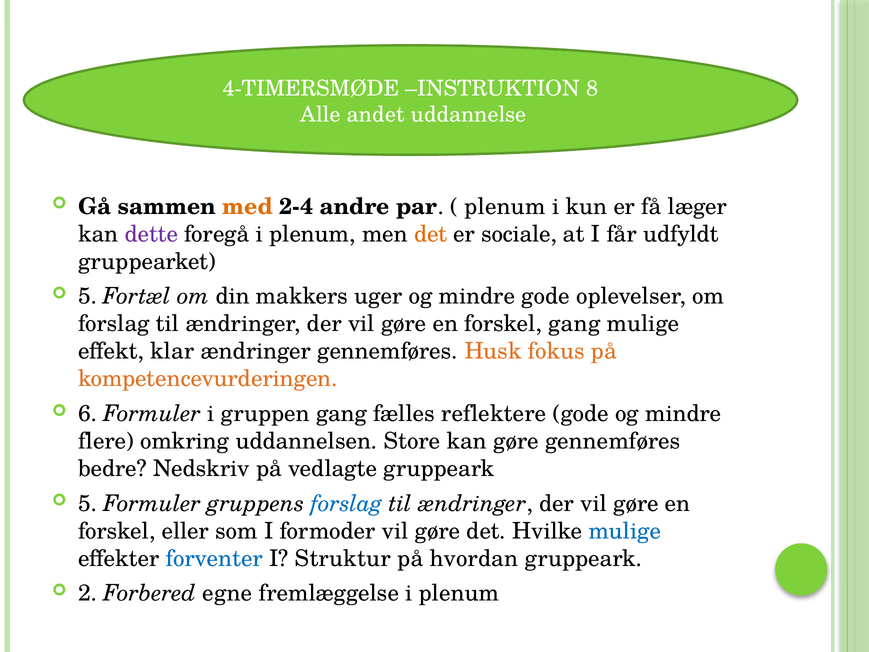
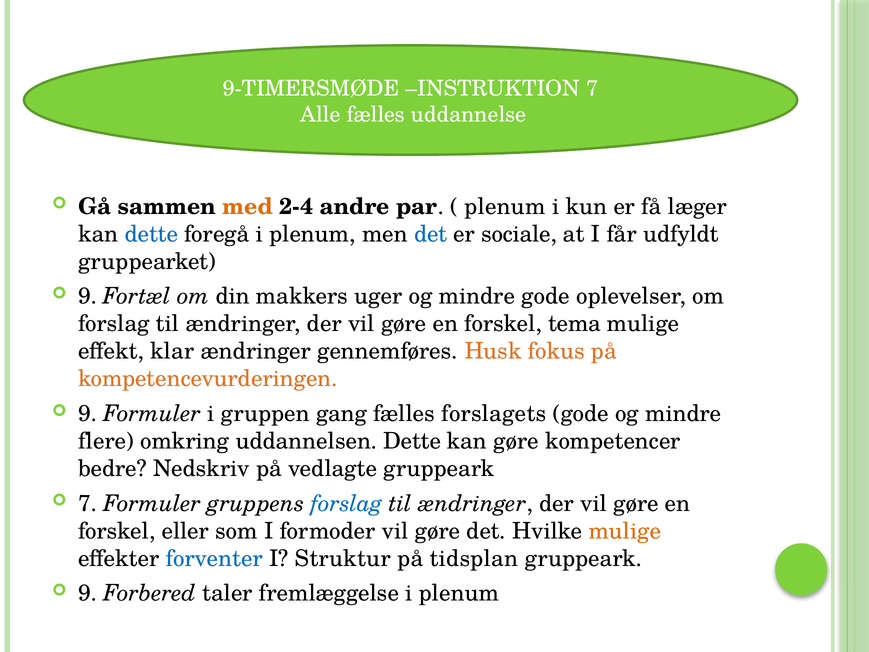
4-TIMERSMØDE: 4-TIMERSMØDE -> 9-TIMERSMØDE (311, 88)
INSTRUKTION 8: 8 -> 7 (592, 88)
andet: andet -> fælles (376, 115)
dette colour: purple -> blue (151, 234)
det colour: orange -> blue (431, 234)
5: 5 -> 9 (87, 296)
forskel gang: gang -> tema (575, 324)
6: 6 -> 9 (88, 414)
reflektere: reflektere -> forslagets (494, 414)
uddannelsen Store: Store -> Dette (412, 441)
gøre gennemføres: gennemføres -> kompetencer (613, 441)
5: 5 -> 7 (88, 503)
mulige colour: blue -> orange (625, 531)
hvordan: hvordan -> tidsplan (474, 558)
2: 2 -> 9 (88, 593)
egne: egne -> taler (227, 593)
